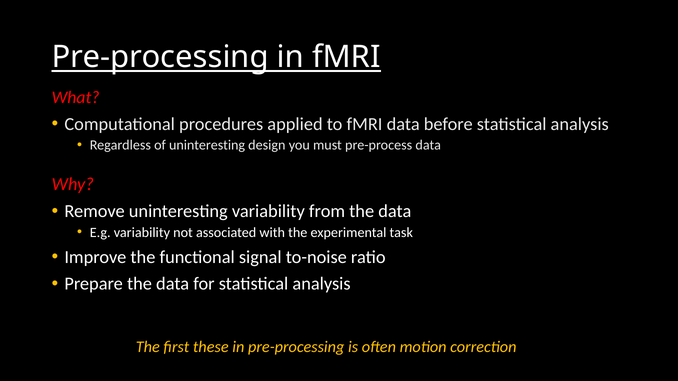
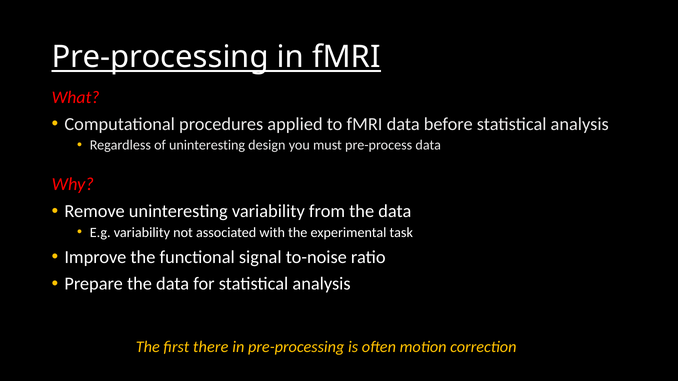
these: these -> there (211, 347)
